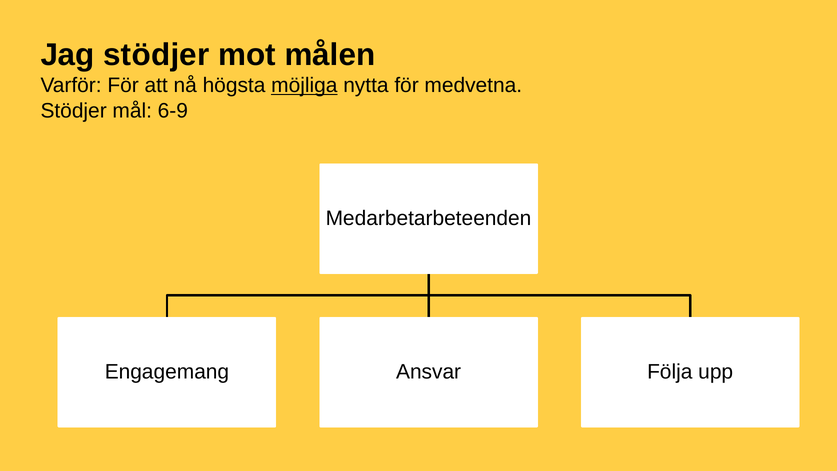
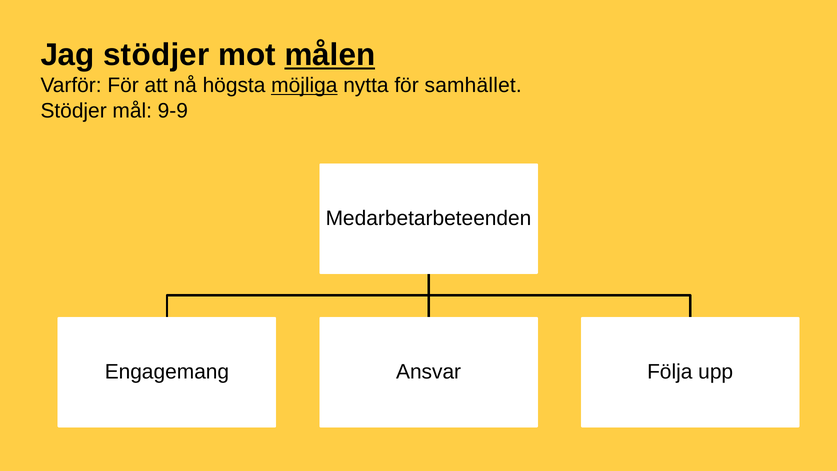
målen underline: none -> present (330, 55)
medvetna: medvetna -> samhället (473, 85)
6-9: 6-9 -> 9-9 (173, 111)
